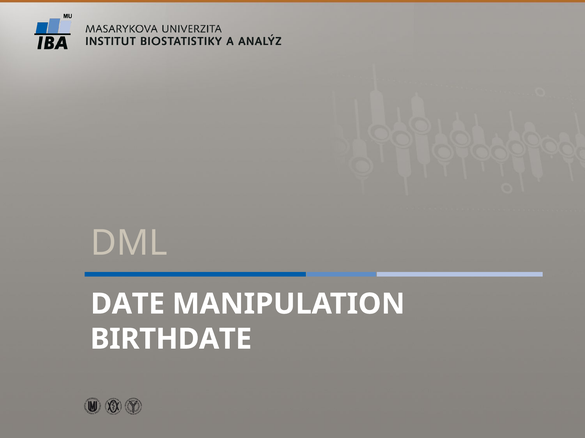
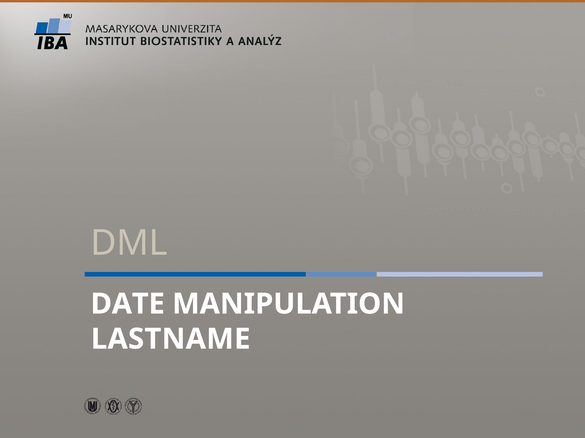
BIRTHDATE: BIRTHDATE -> LASTNAME (171, 340)
